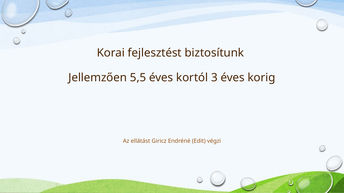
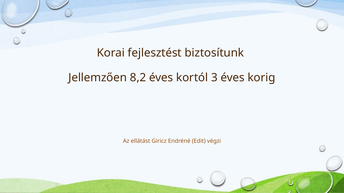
5,5: 5,5 -> 8,2 (138, 78)
